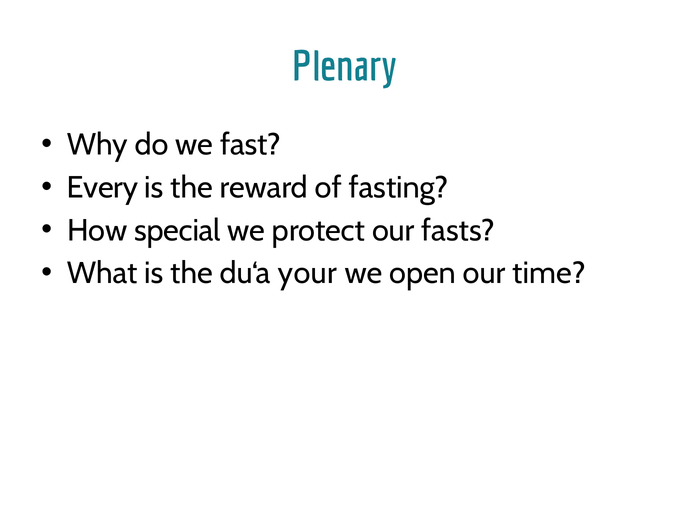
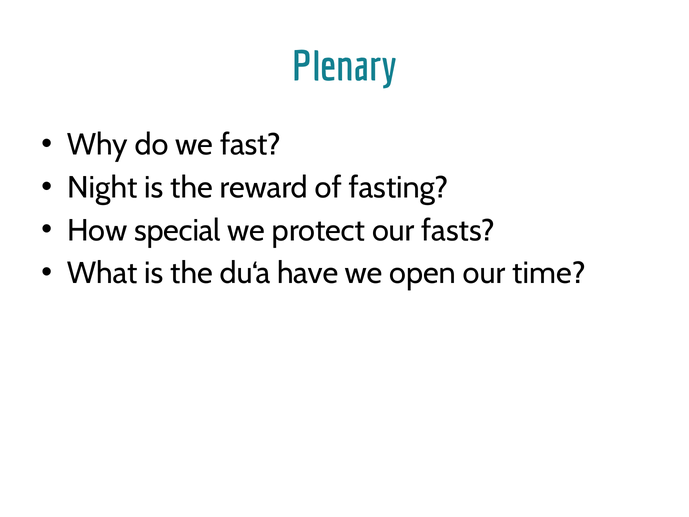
Every: Every -> Night (102, 187)
your: your -> have (308, 273)
